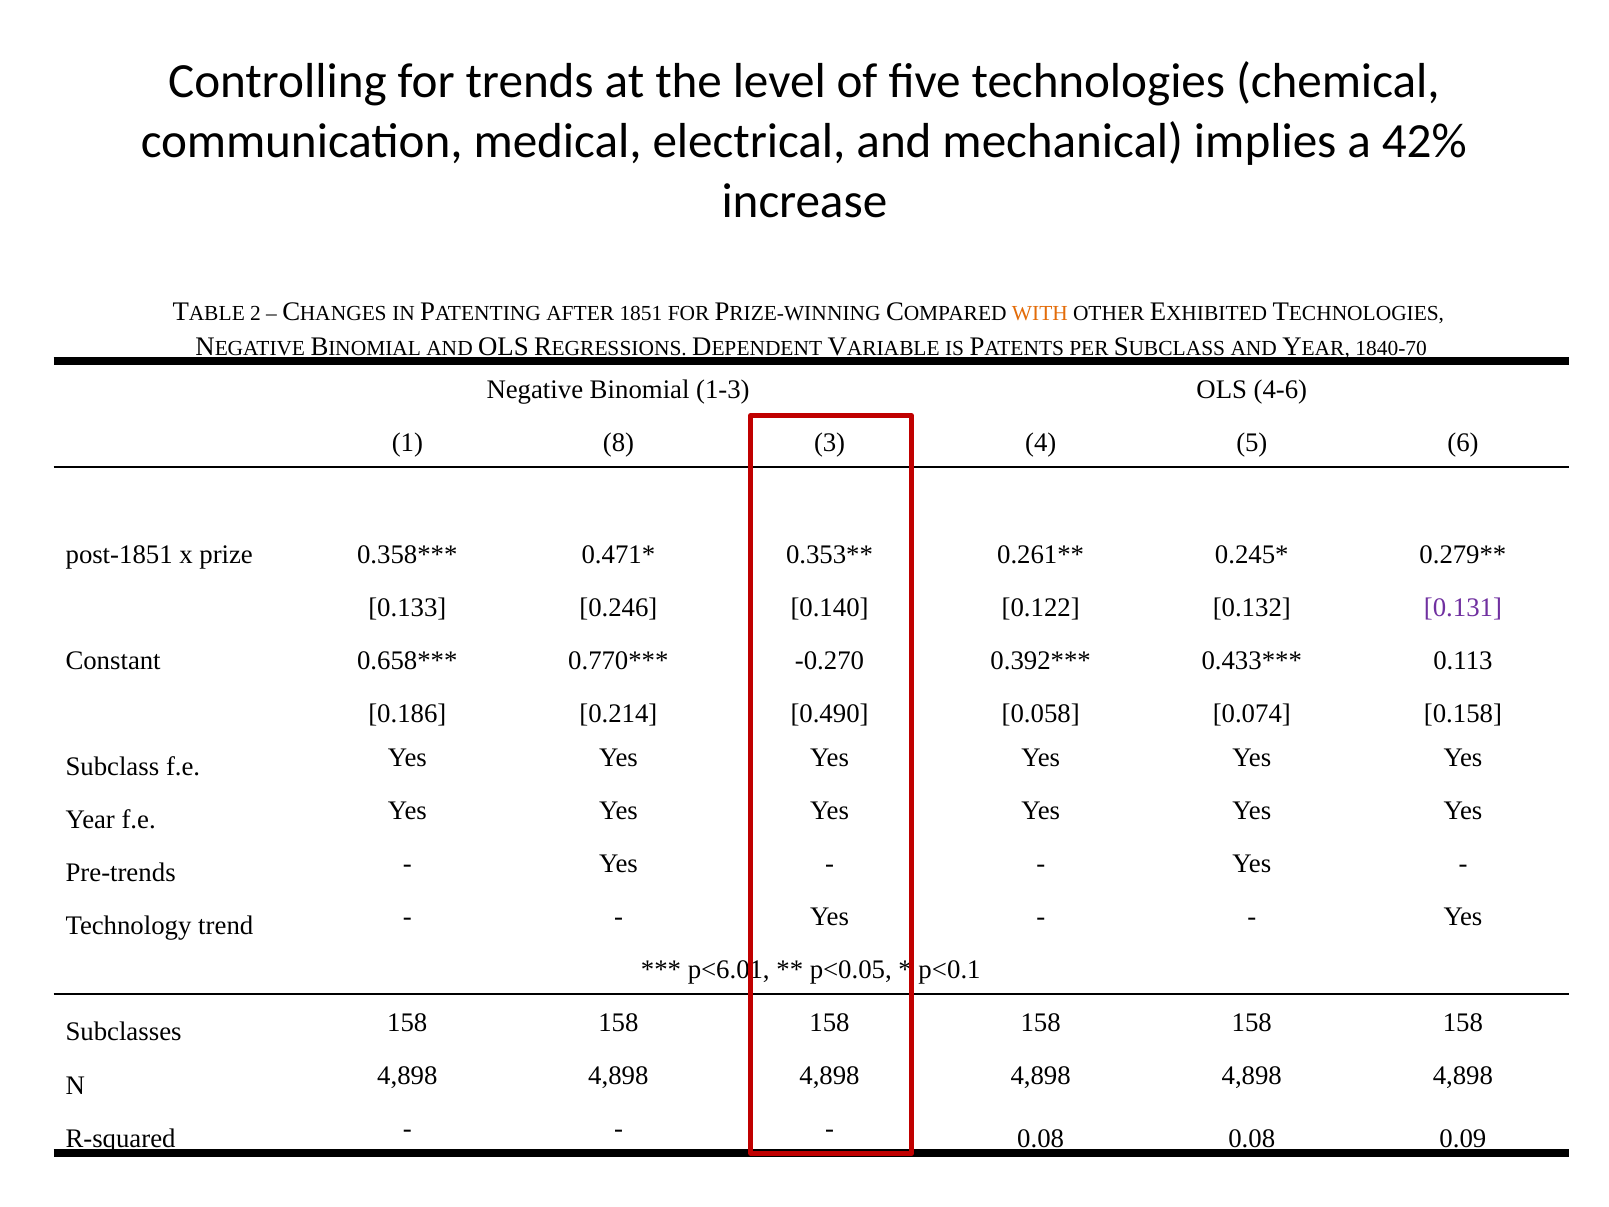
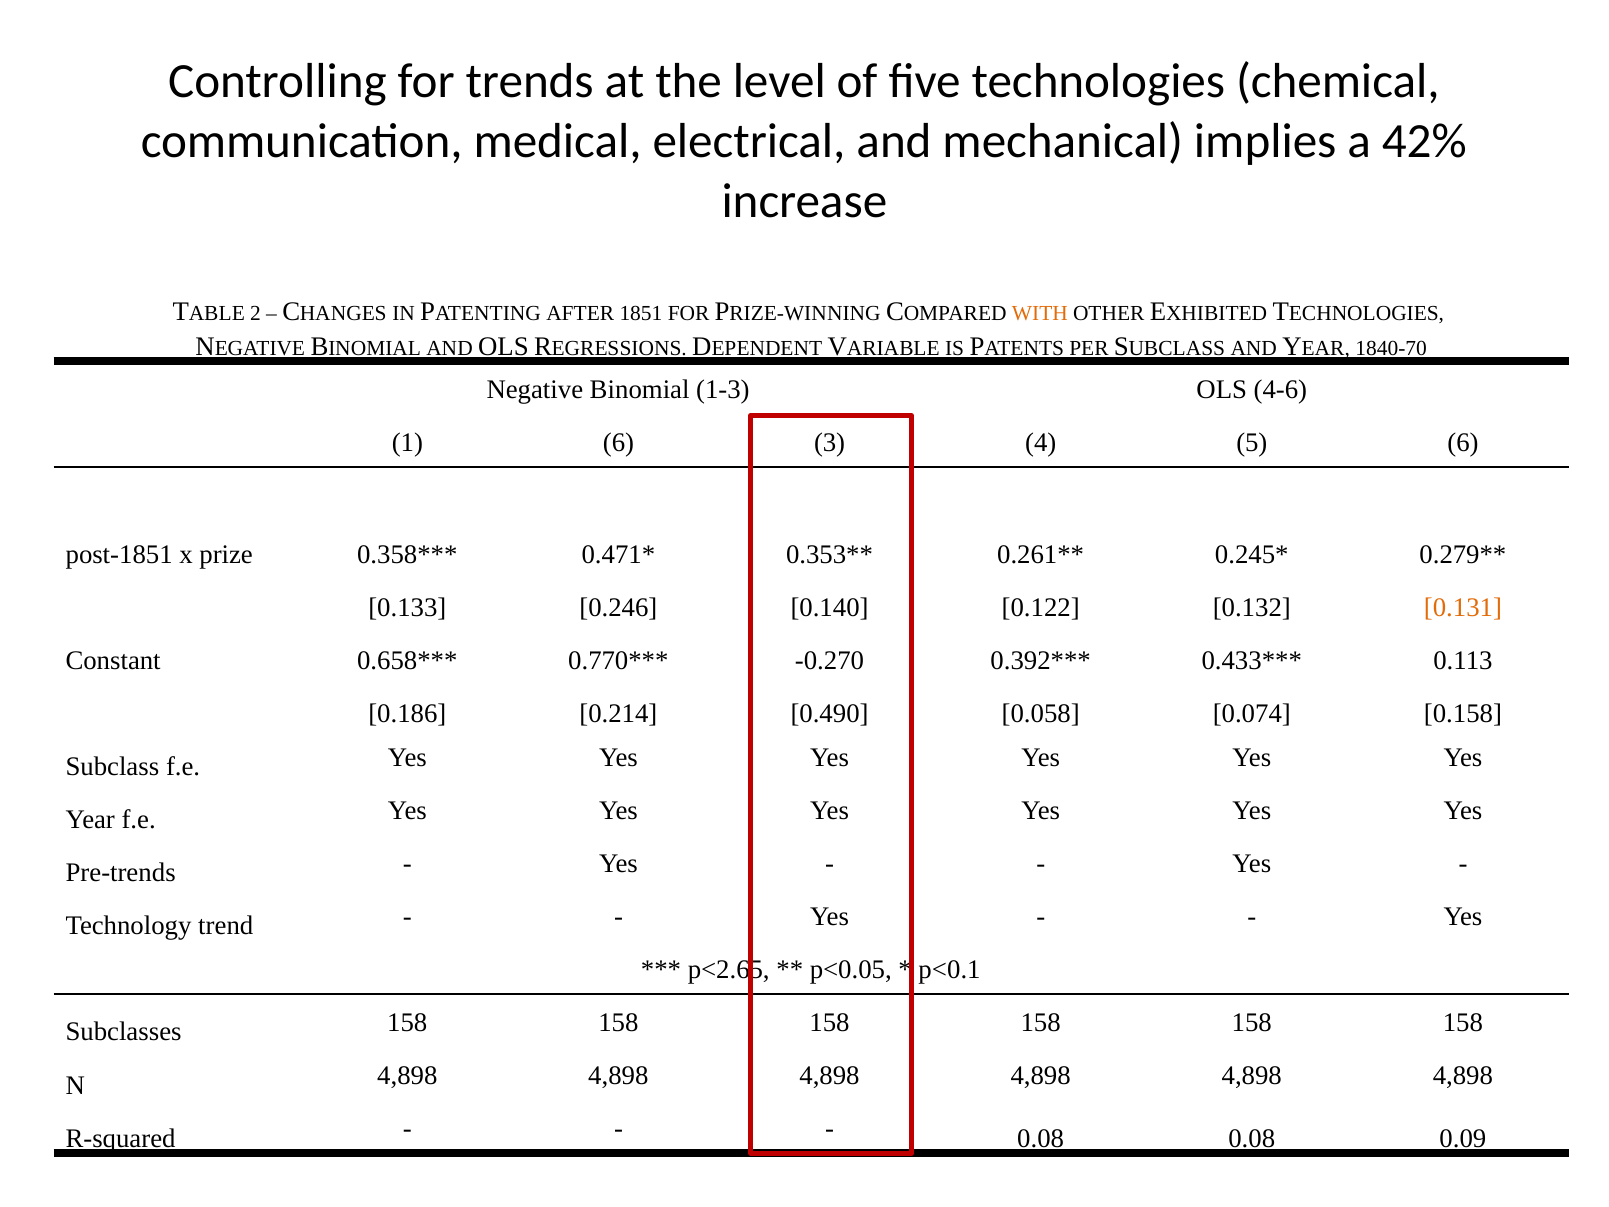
1 8: 8 -> 6 (618, 443)
0.131 colour: purple -> orange (1463, 607)
p<6.01: p<6.01 -> p<2.65 (729, 969)
